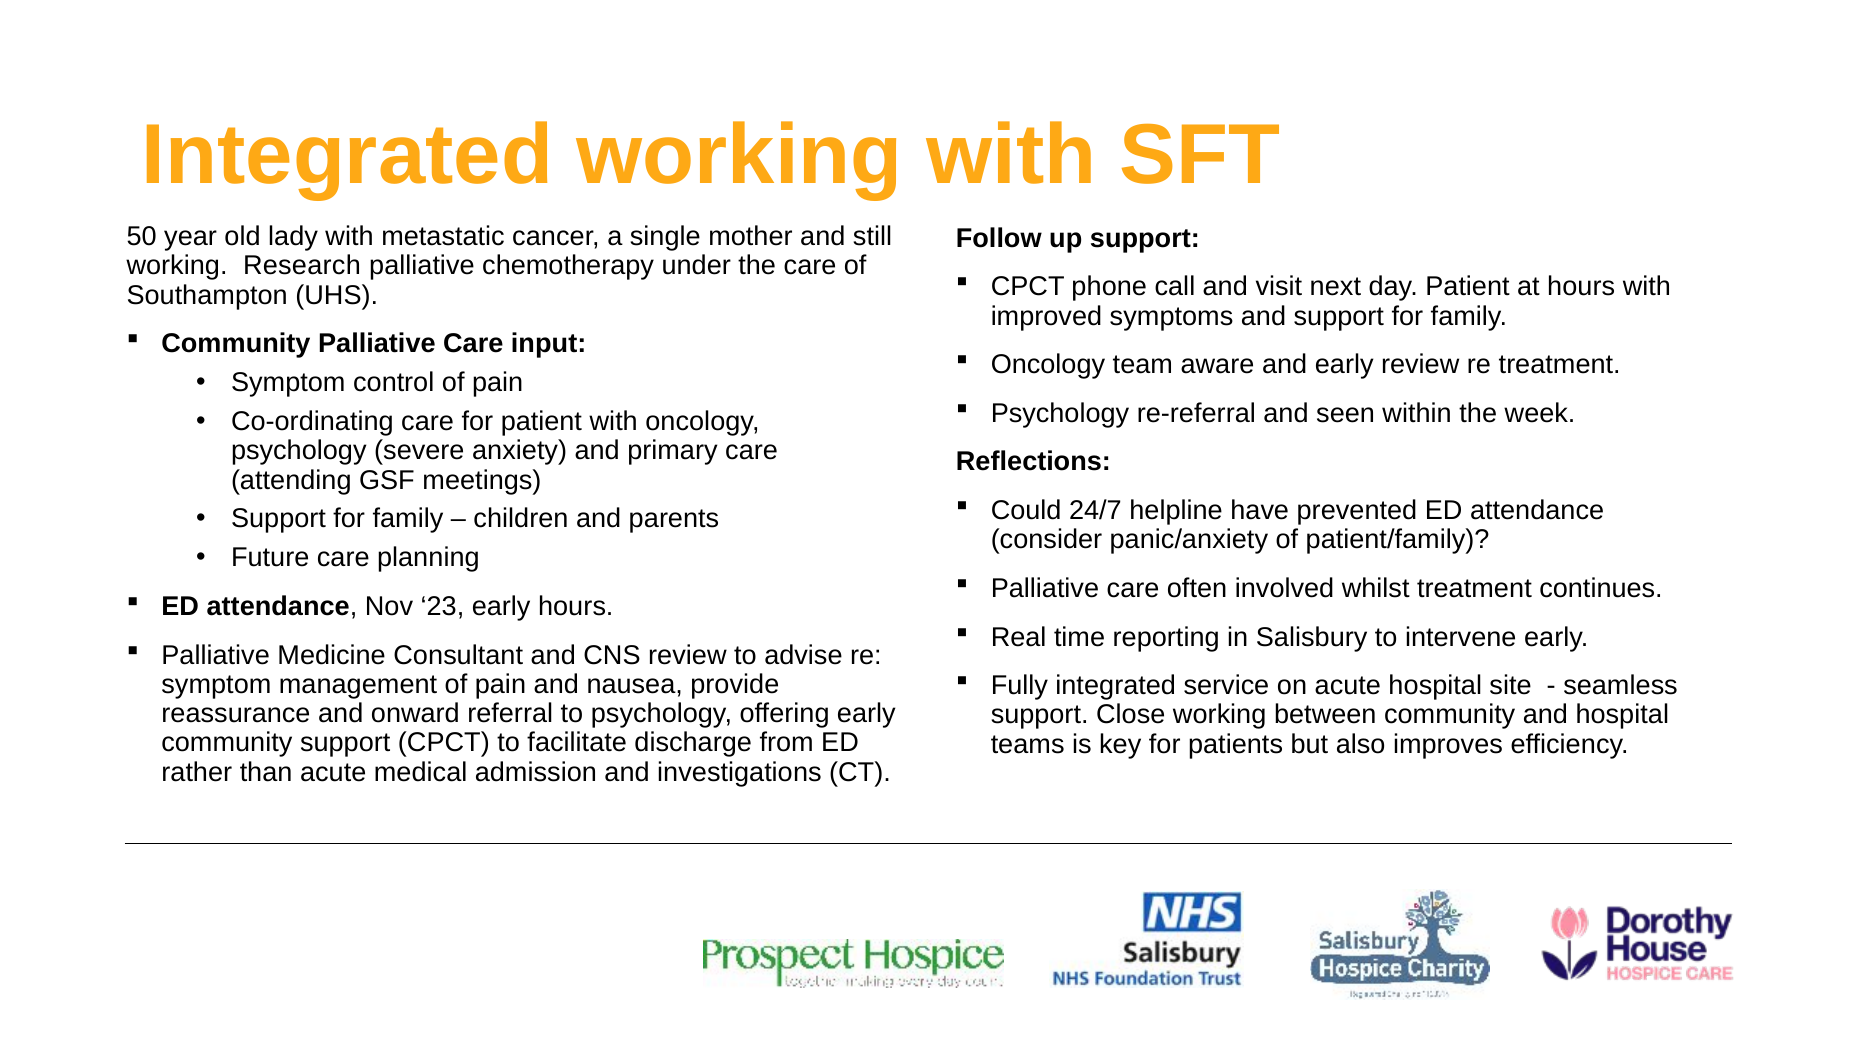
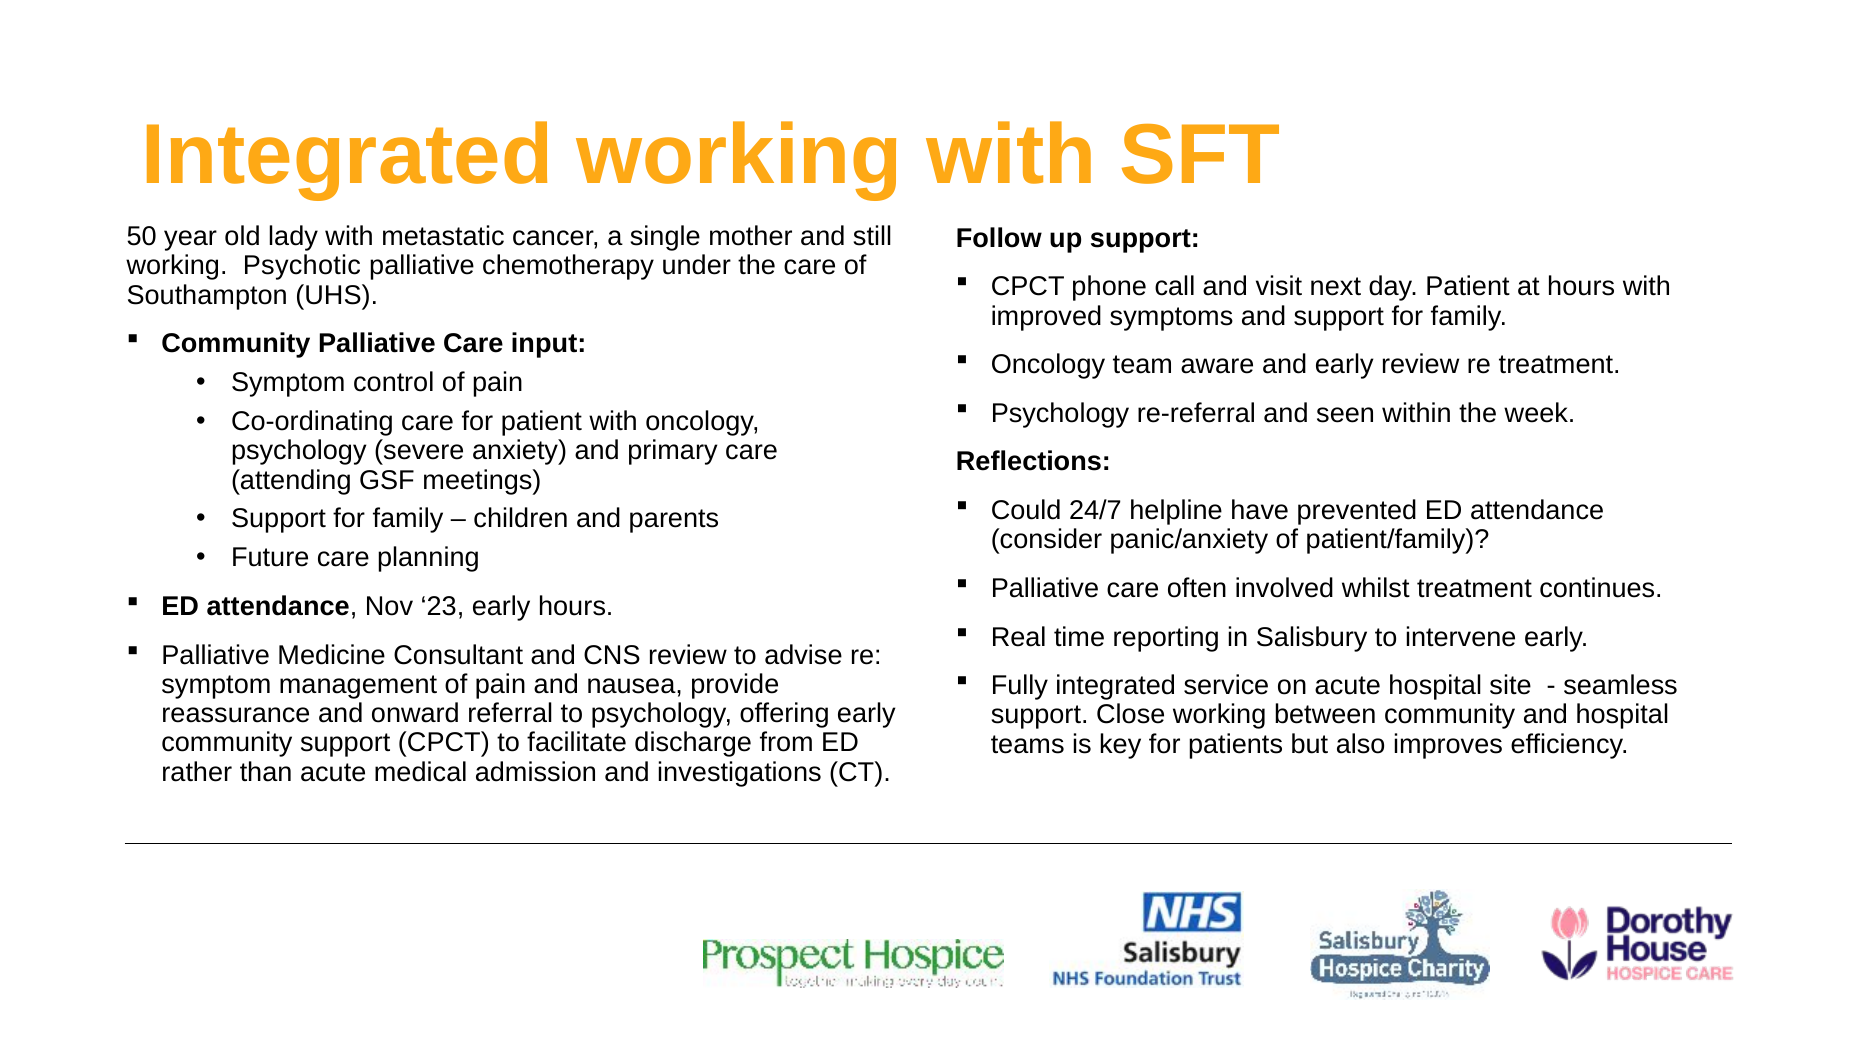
Research: Research -> Psychotic (302, 266)
